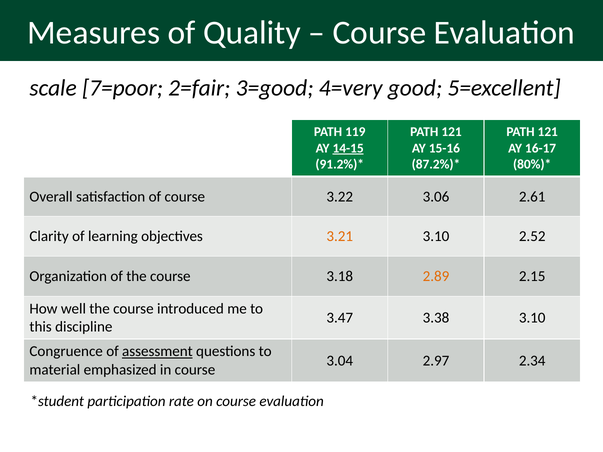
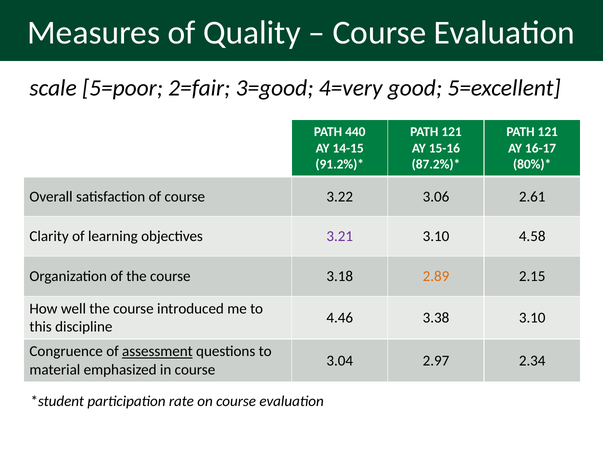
7=poor: 7=poor -> 5=poor (123, 88)
119: 119 -> 440 (355, 132)
14-15 underline: present -> none (348, 148)
3.21 colour: orange -> purple (340, 237)
2.52: 2.52 -> 4.58 (532, 237)
3.47: 3.47 -> 4.46 (340, 318)
